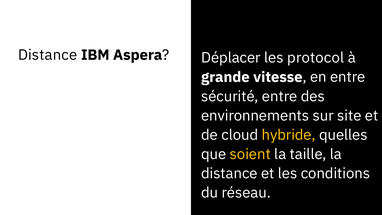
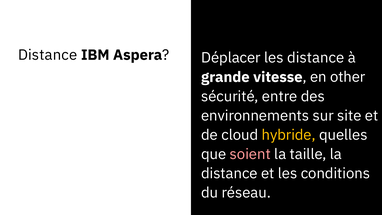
les protocol: protocol -> distance (316, 58)
en entre: entre -> other (348, 77)
soient colour: yellow -> pink (250, 154)
